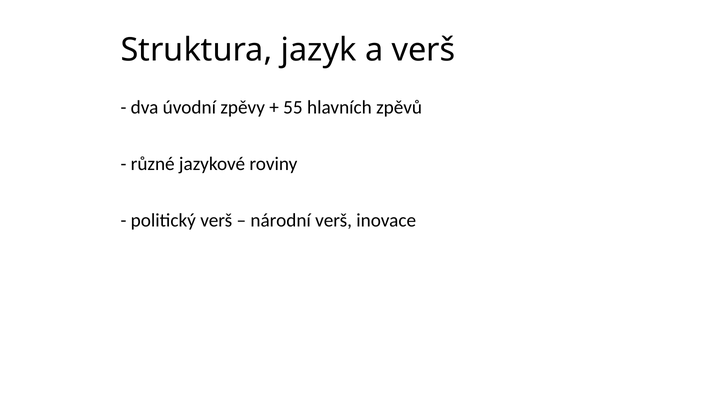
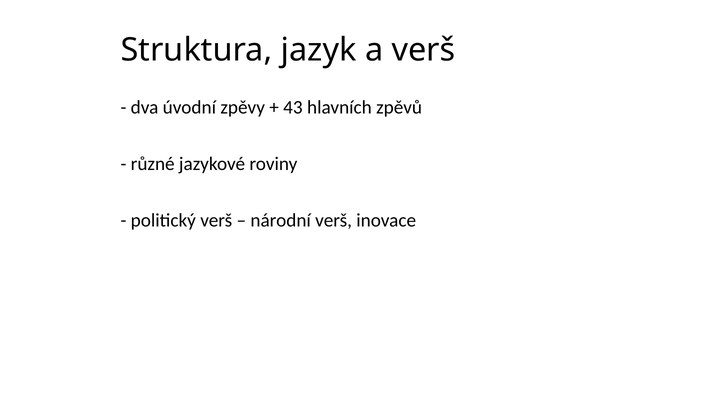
55: 55 -> 43 (293, 107)
